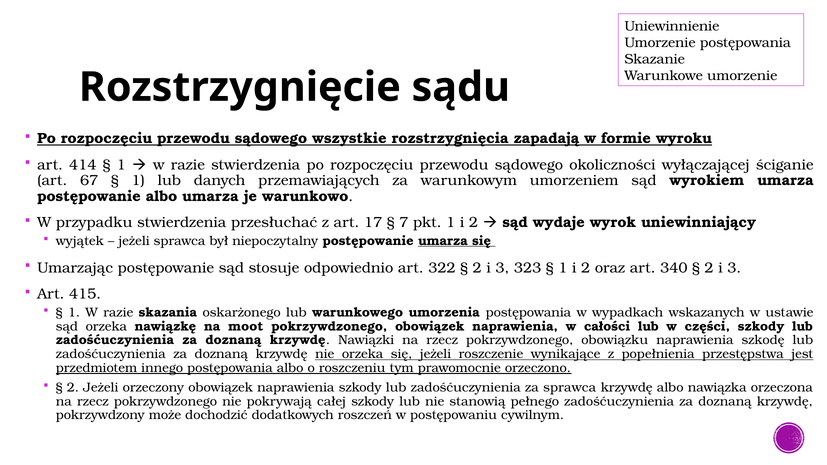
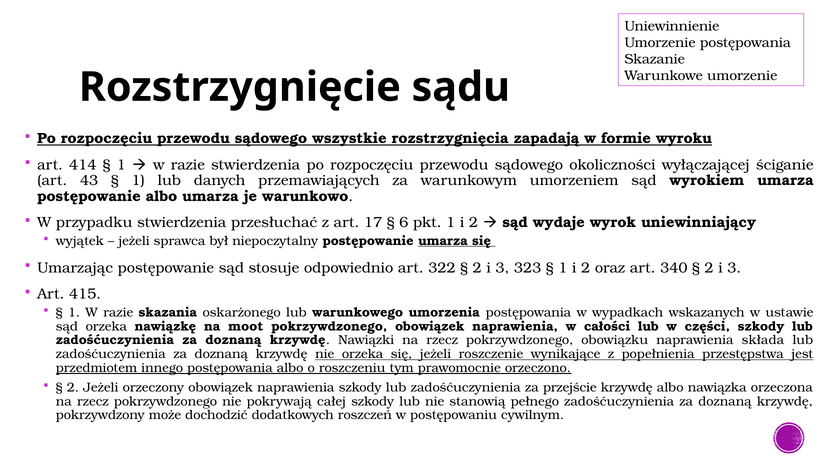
67: 67 -> 43 (89, 181)
7: 7 -> 6 (404, 223)
szkodę: szkodę -> składa (763, 340)
za sprawca: sprawca -> przejście (570, 387)
